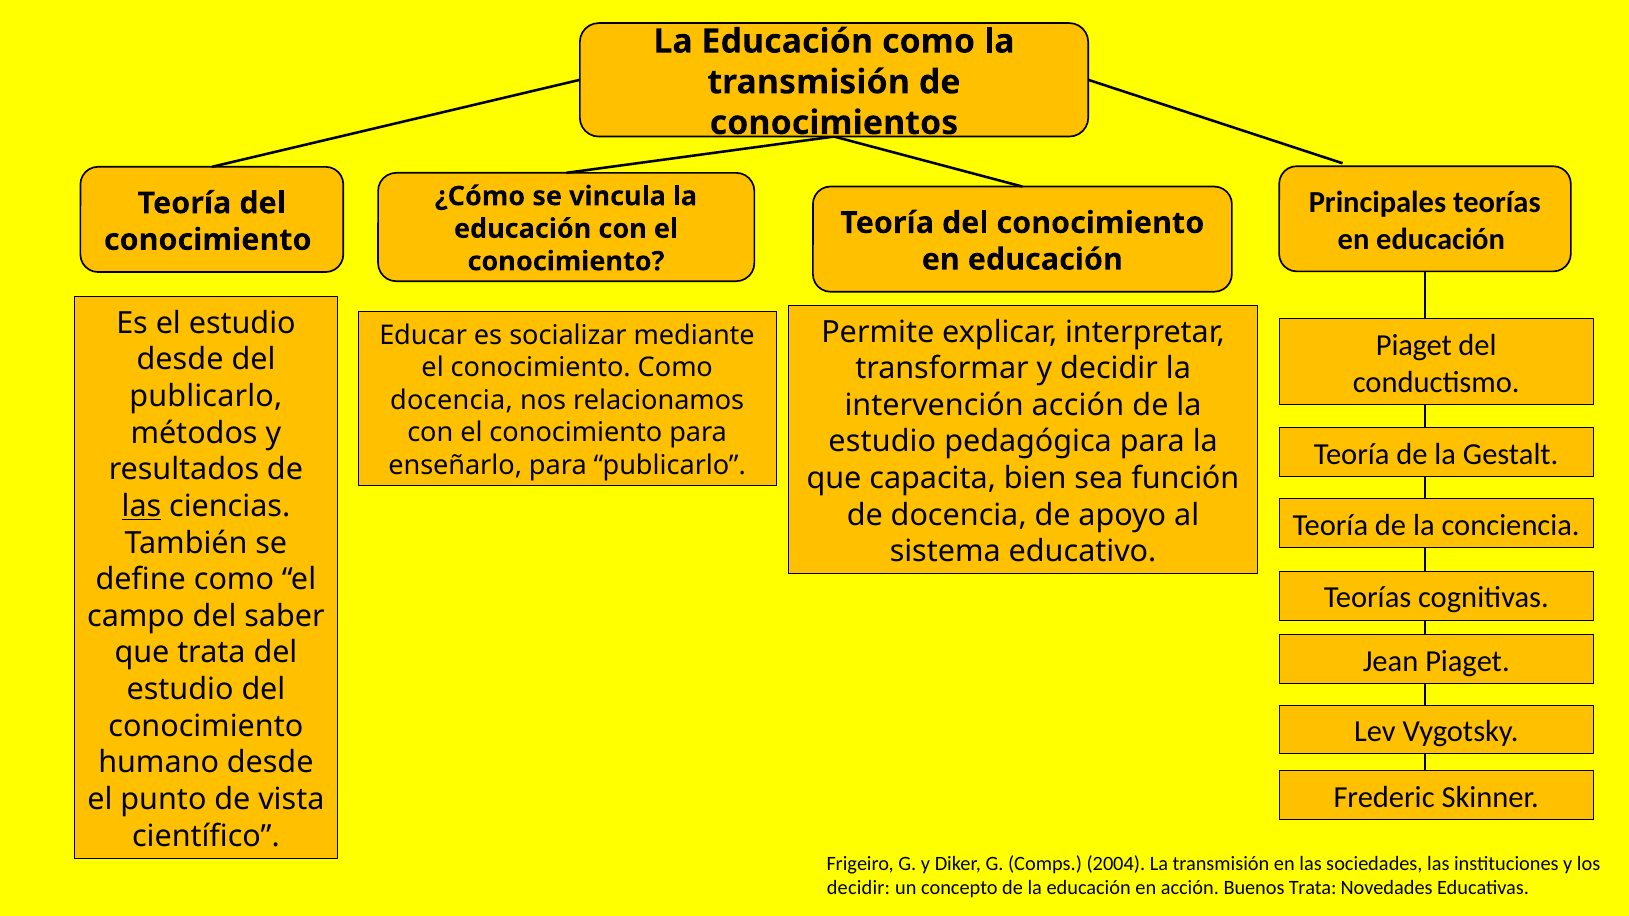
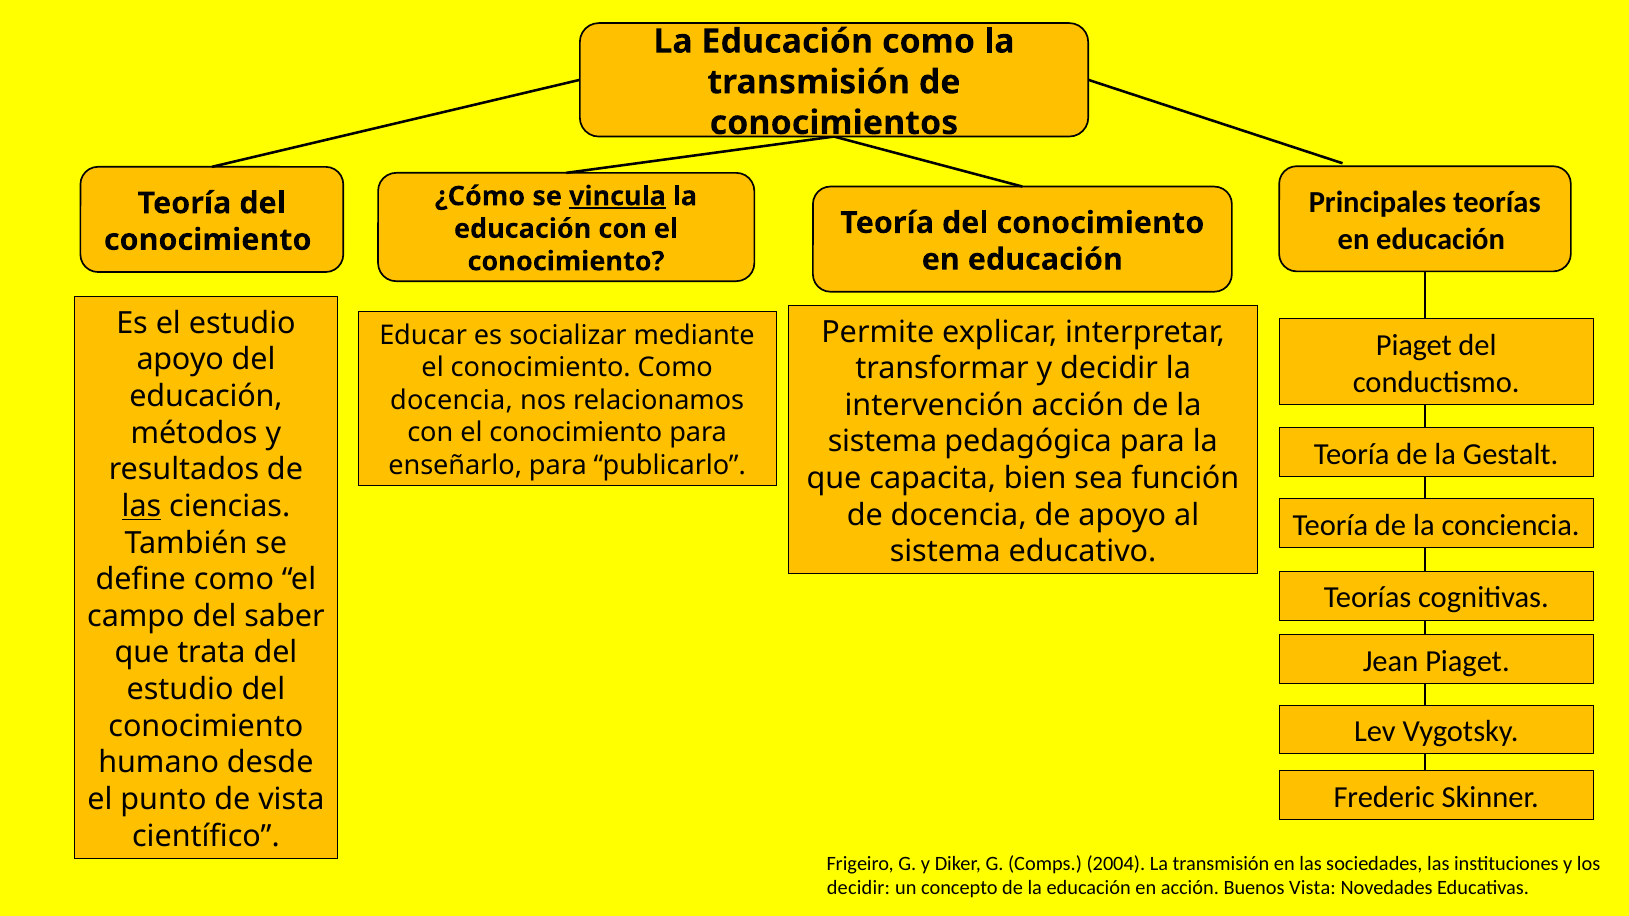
vincula underline: none -> present (617, 196)
desde: desde -> apoyo (180, 360)
publicarlo: publicarlo -> educación (206, 397)
estudio: estudio -> sistema (883, 442)
Buenos Trata: Trata -> Vista (1312, 888)
